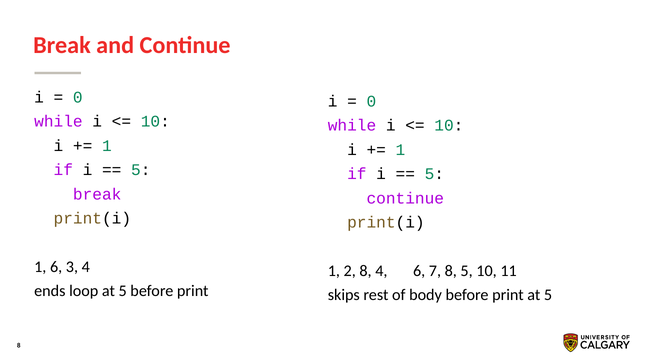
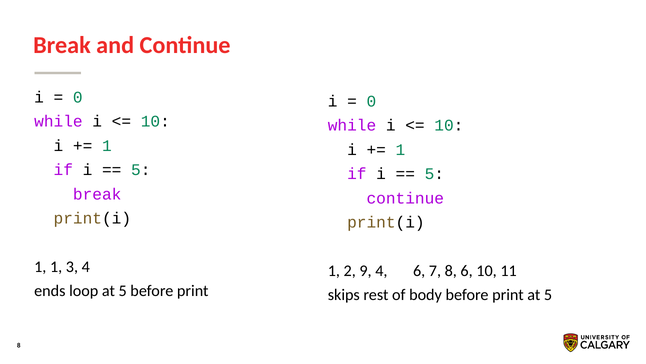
1 6: 6 -> 1 (56, 266)
2 8: 8 -> 9 (366, 270)
8 5: 5 -> 6 (467, 270)
